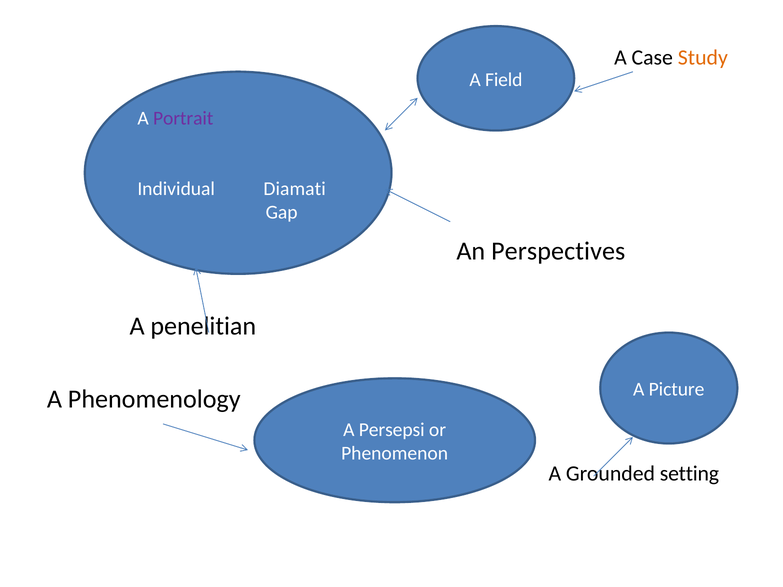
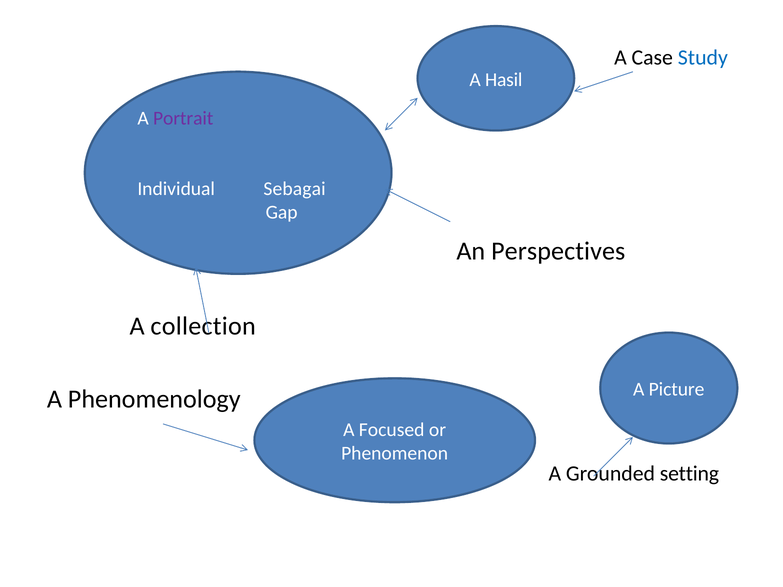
Study colour: orange -> blue (703, 58)
Field: Field -> Hasil (504, 80)
Diamati: Diamati -> Sebagai (295, 189)
penelitian: penelitian -> collection (203, 326)
Persepsi: Persepsi -> Focused (392, 430)
